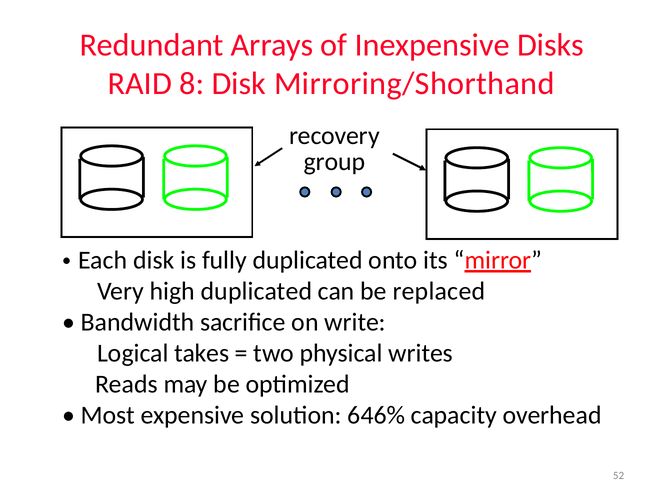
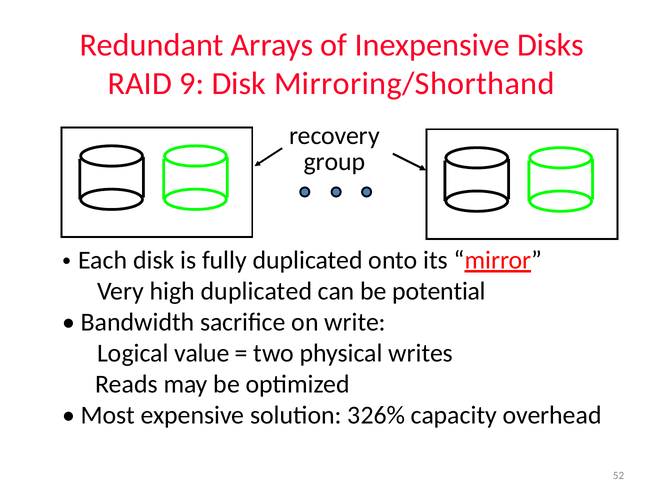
8: 8 -> 9 (192, 84)
replaced: replaced -> potential (439, 291)
takes: takes -> value (202, 353)
646%: 646% -> 326% (376, 415)
